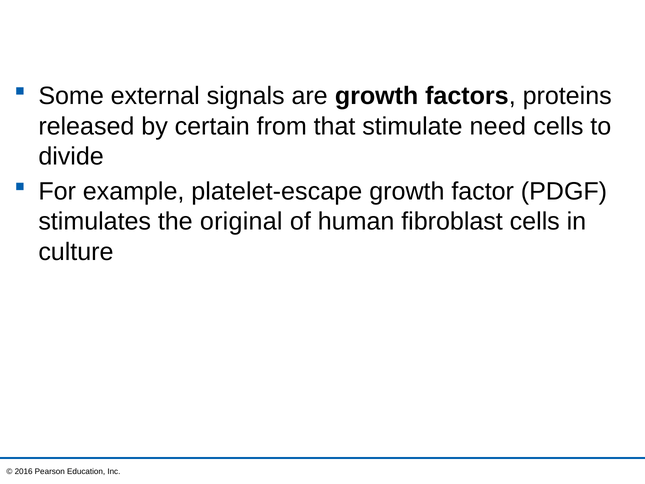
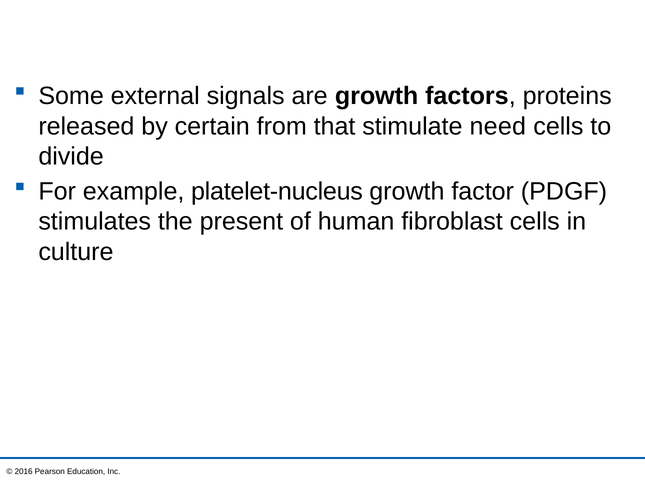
platelet-escape: platelet-escape -> platelet-nucleus (277, 191)
original: original -> present (241, 222)
